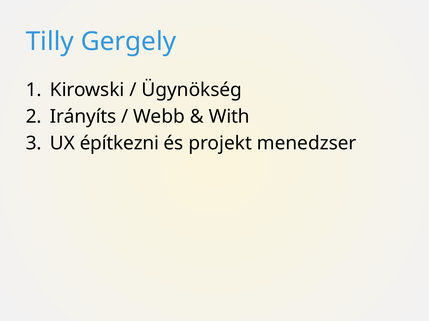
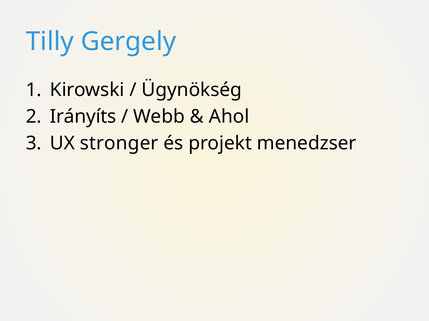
With: With -> Ahol (229, 117)
építkezni: építkezni -> stronger (119, 143)
